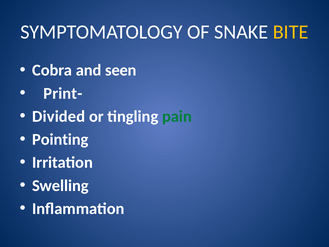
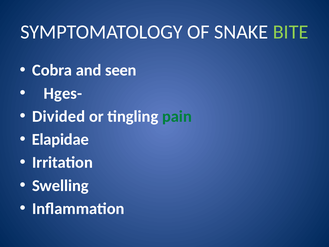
BITE colour: yellow -> light green (291, 32)
Print-: Print- -> Hges- (63, 93)
Pointing: Pointing -> Elapidae (60, 139)
